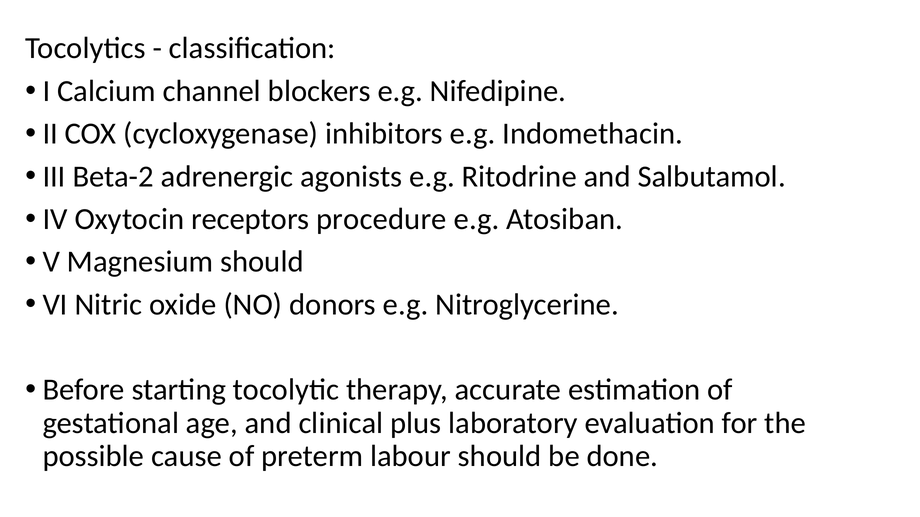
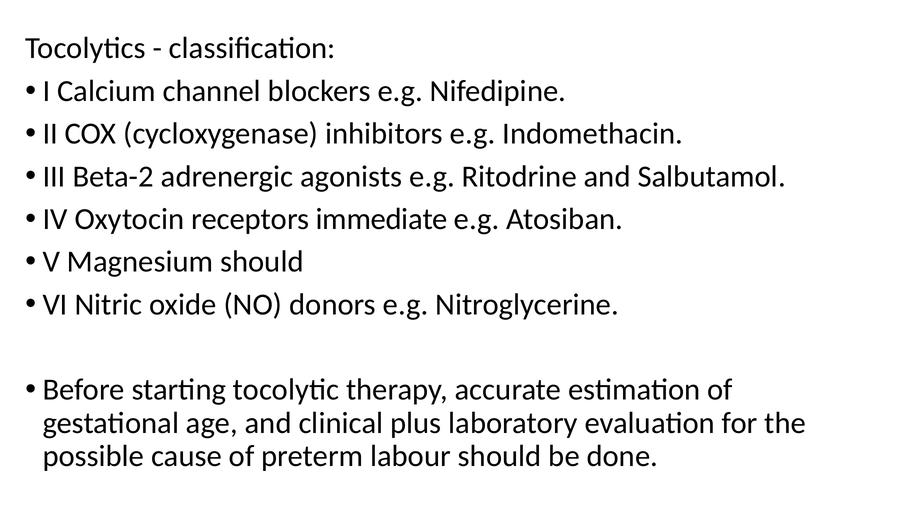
procedure: procedure -> immediate (382, 219)
